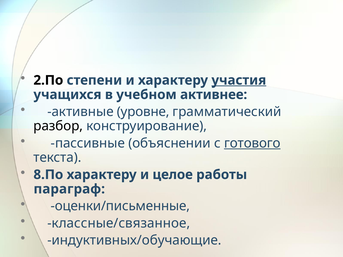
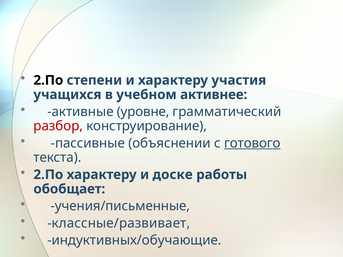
участия underline: present -> none (239, 80)
разбор colour: black -> red (58, 126)
8.По: 8.По -> 2.По (48, 175)
целое: целое -> доске (173, 175)
параграф: параграф -> обобщает (69, 189)
оценки/письменные: оценки/письменные -> учения/письменные (120, 206)
классные/связанное: классные/связанное -> классные/развивает (119, 223)
